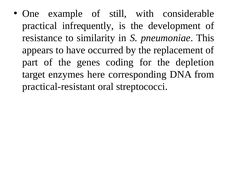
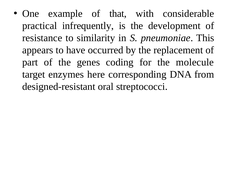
still: still -> that (118, 14)
depletion: depletion -> molecule (195, 62)
practical-resistant: practical-resistant -> designed-resistant (59, 87)
